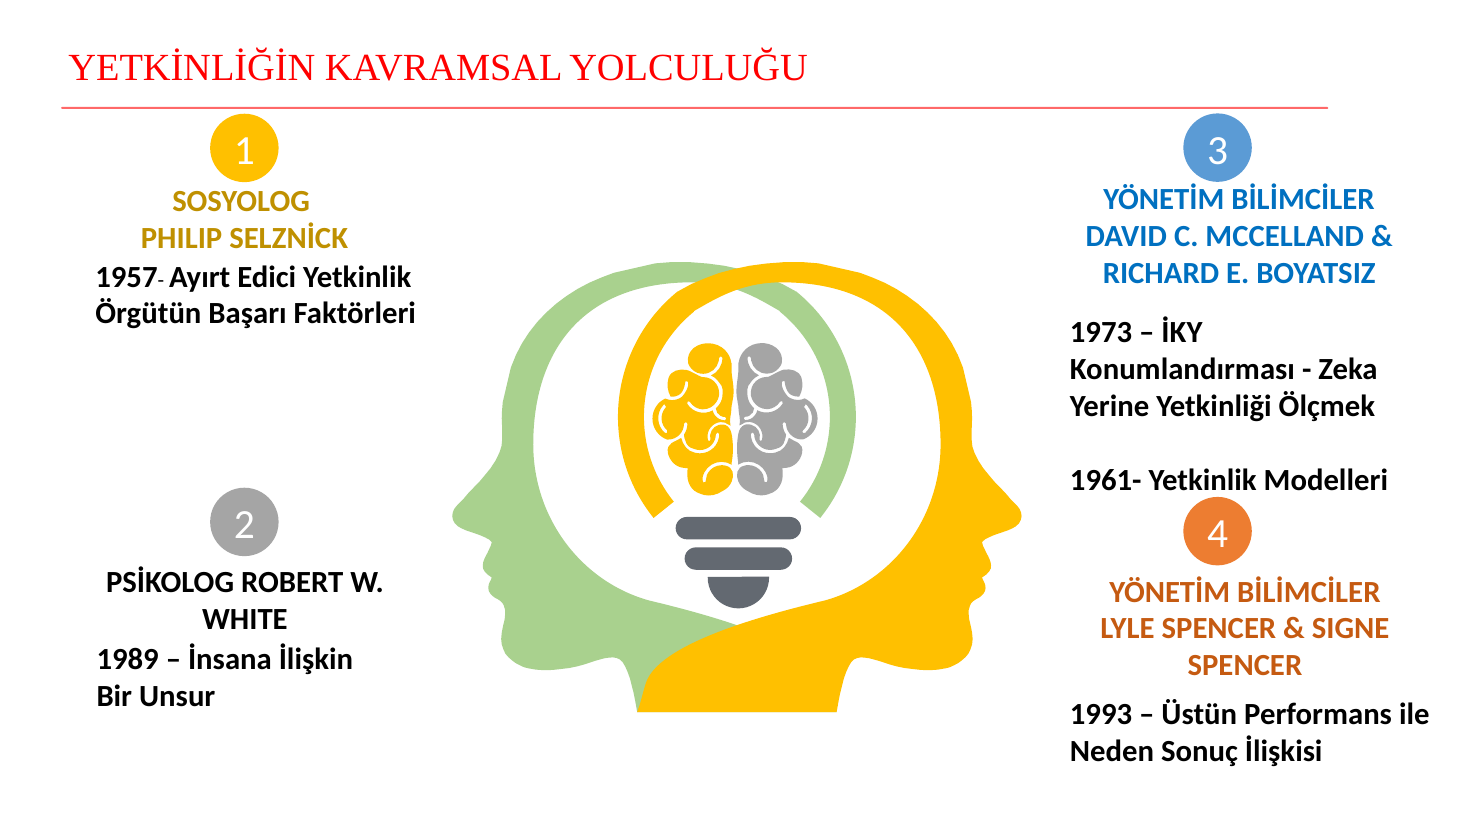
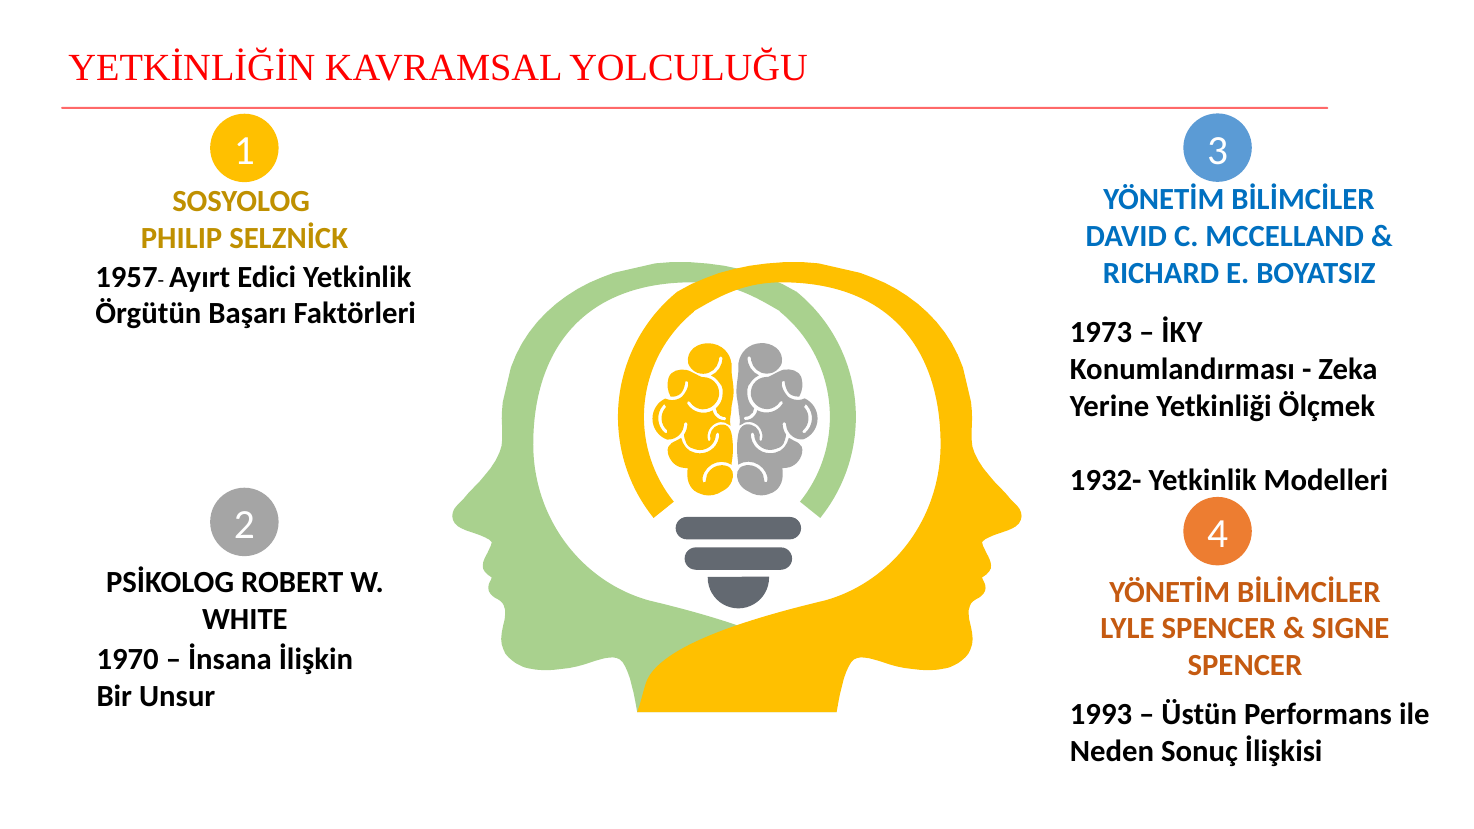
1961-: 1961- -> 1932- (1106, 480)
1989: 1989 -> 1970 (128, 660)
